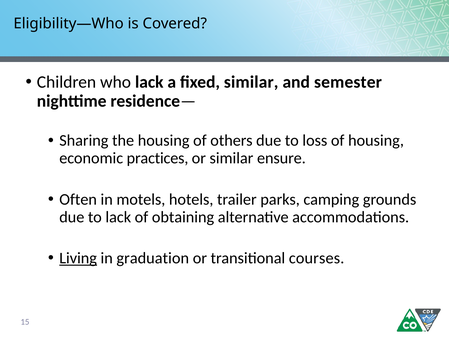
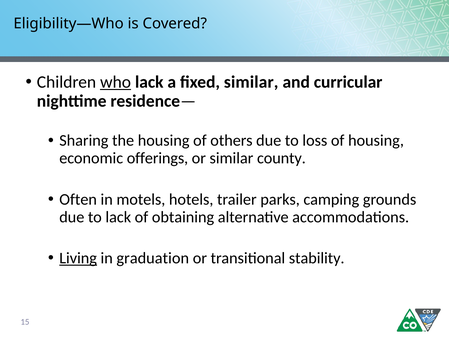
who underline: none -> present (116, 82)
semester: semester -> curricular (348, 82)
practices: practices -> offerings (157, 158)
ensure: ensure -> county (281, 158)
courses: courses -> stability (317, 258)
